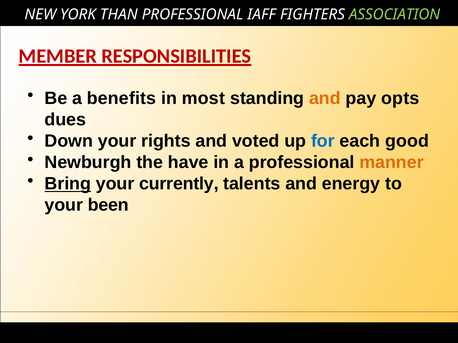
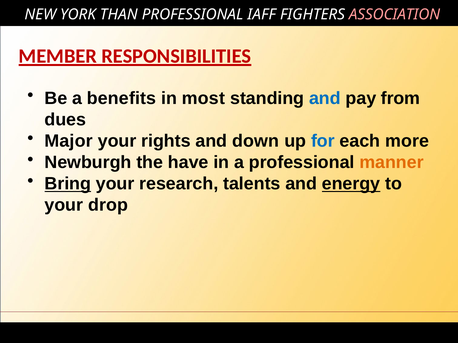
ASSOCIATION colour: light green -> pink (394, 15)
and colour: orange -> blue (325, 98)
opts: opts -> from (400, 98)
Down: Down -> Major (69, 141)
voted: voted -> down (256, 141)
good: good -> more (407, 141)
currently: currently -> research (179, 184)
energy underline: none -> present (351, 184)
been: been -> drop (108, 205)
